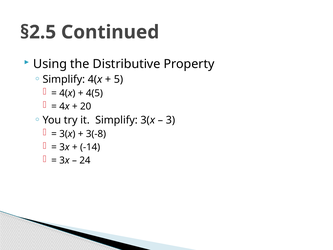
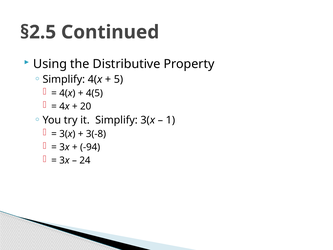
3: 3 -> 1 (170, 120)
-14: -14 -> -94 (90, 147)
